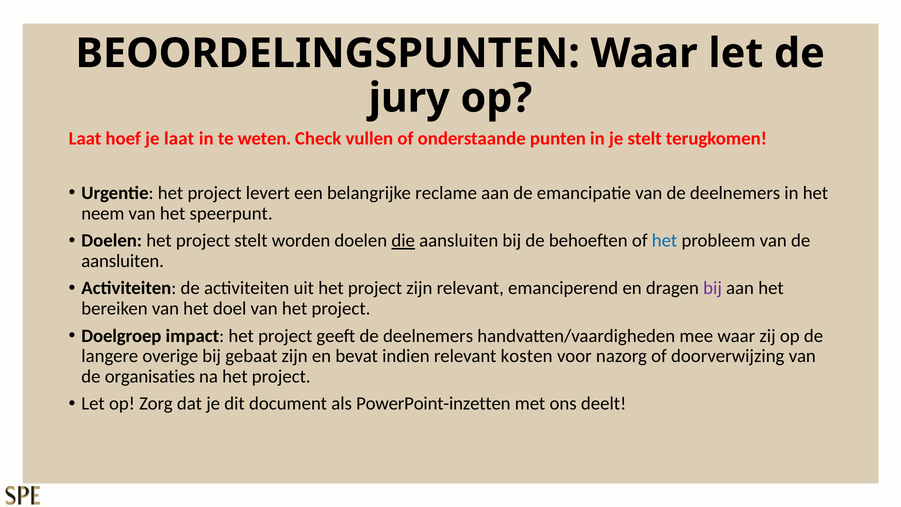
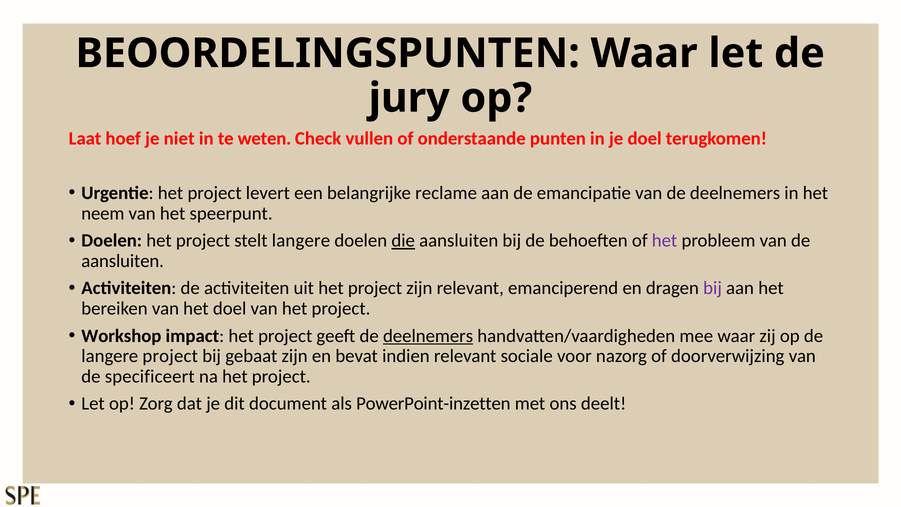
je laat: laat -> niet (179, 138)
je stelt: stelt -> doel (645, 138)
stelt worden: worden -> langere (301, 241)
het colour: blue -> purple (665, 241)
Doelgroep: Doelgroep -> Workshop (121, 336)
deelnemers underline: none -> present (428, 336)
langere overige: overige -> project (170, 356)
kosten: kosten -> sociale (527, 356)
organisaties: organisaties -> specificeert (150, 376)
